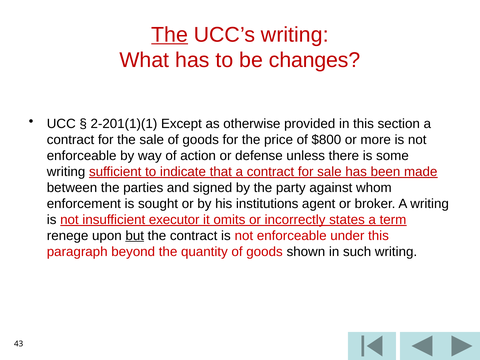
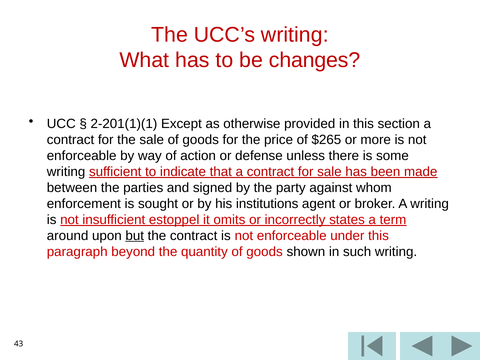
The underline: present -> none (170, 35)
$800: $800 -> $265 (326, 140)
executor: executor -> estoppel (174, 220)
renege: renege -> around (68, 236)
